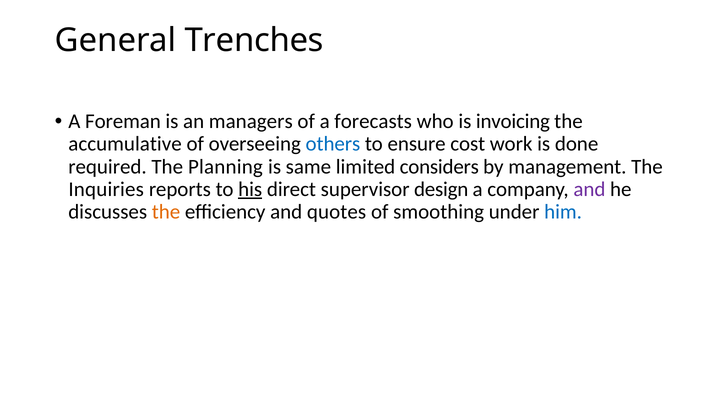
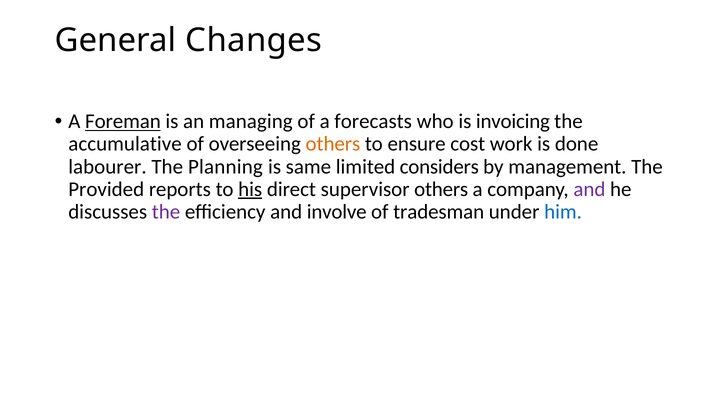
Trenches: Trenches -> Changes (254, 41)
Foreman underline: none -> present (123, 122)
managers: managers -> managing (251, 122)
others colour: blue -> orange (333, 144)
required: required -> labourer (107, 167)
Inquiries: Inquiries -> Provided (106, 190)
supervisor design: design -> others (441, 190)
the colour: orange -> purple (166, 212)
quotes: quotes -> involve (337, 212)
smoothing: smoothing -> tradesman (439, 212)
